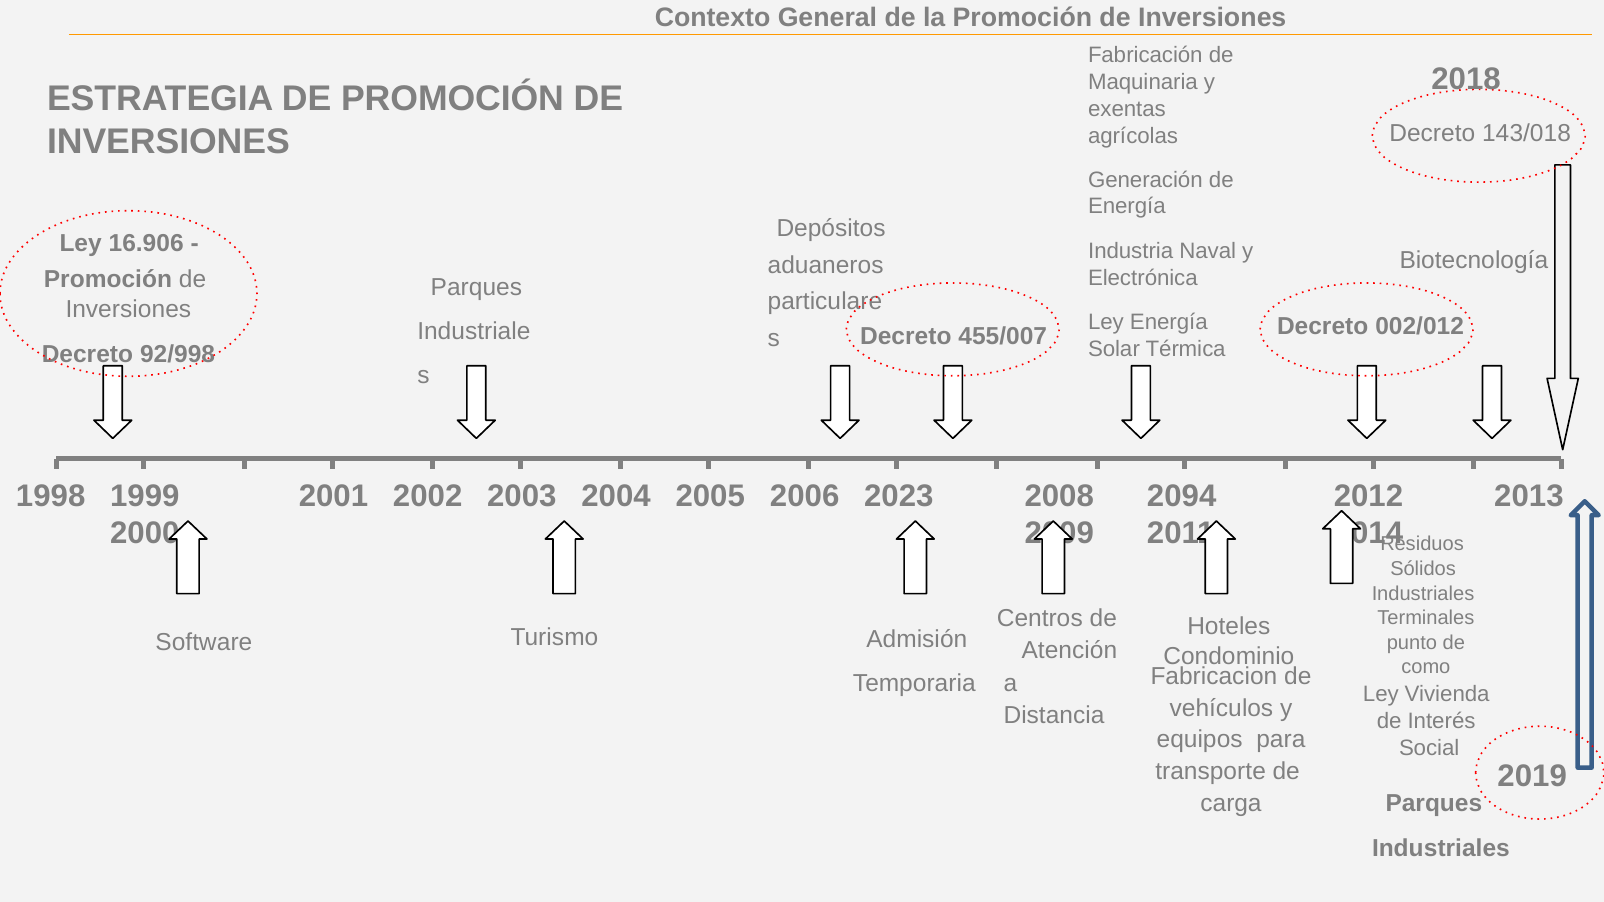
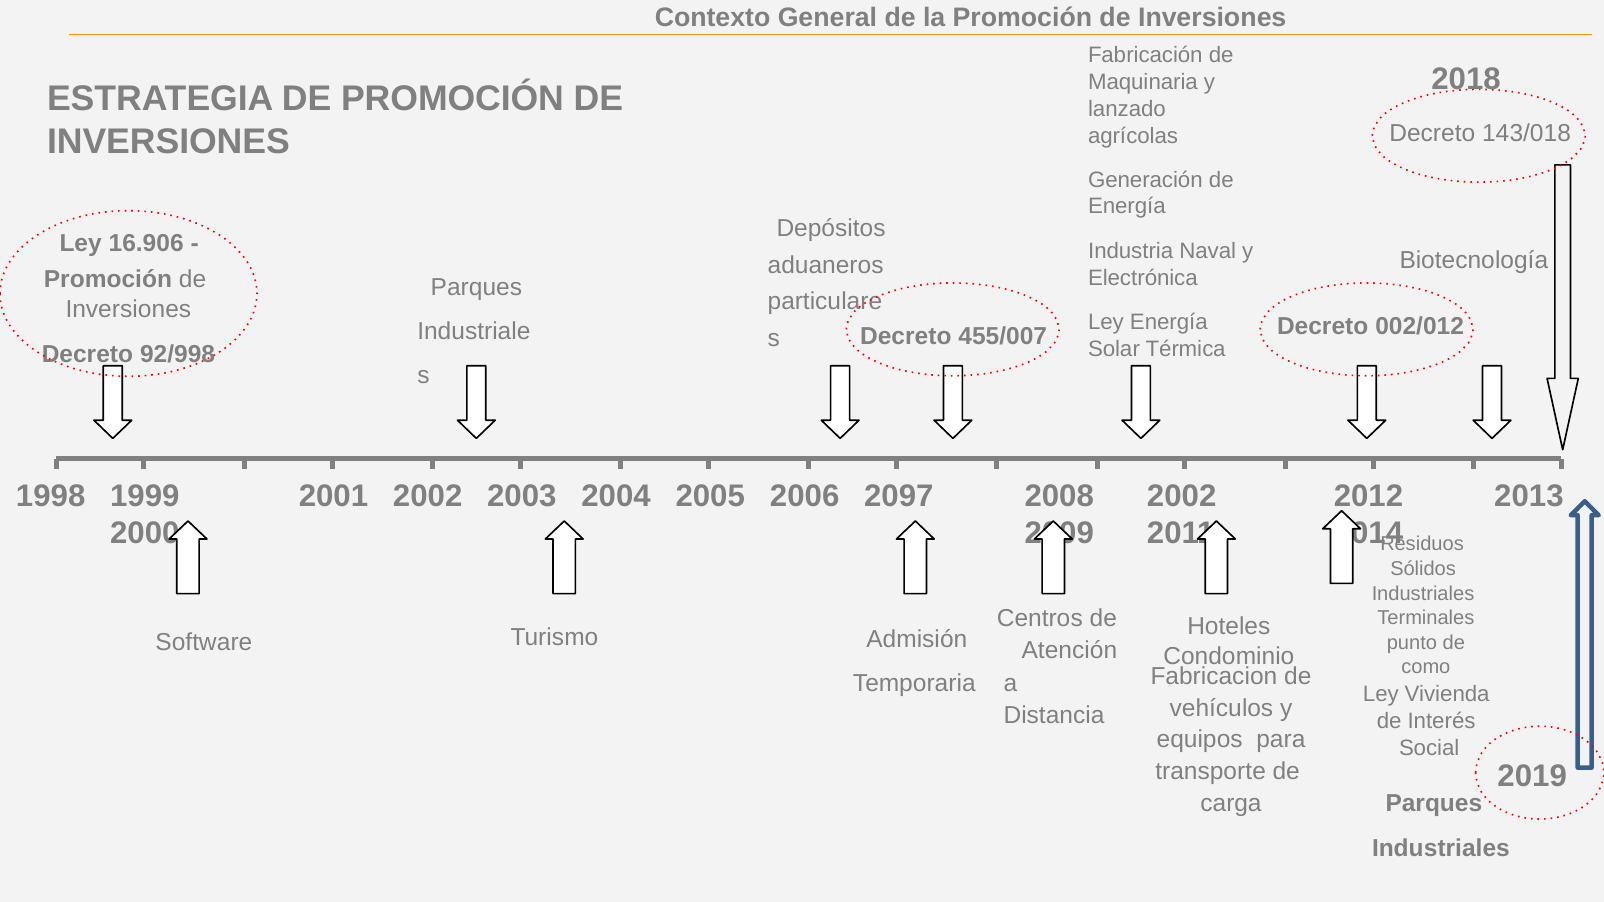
exentas: exentas -> lanzado (1127, 109)
2023: 2023 -> 2097 (899, 496)
2094: 2094 -> 2002 (1182, 496)
